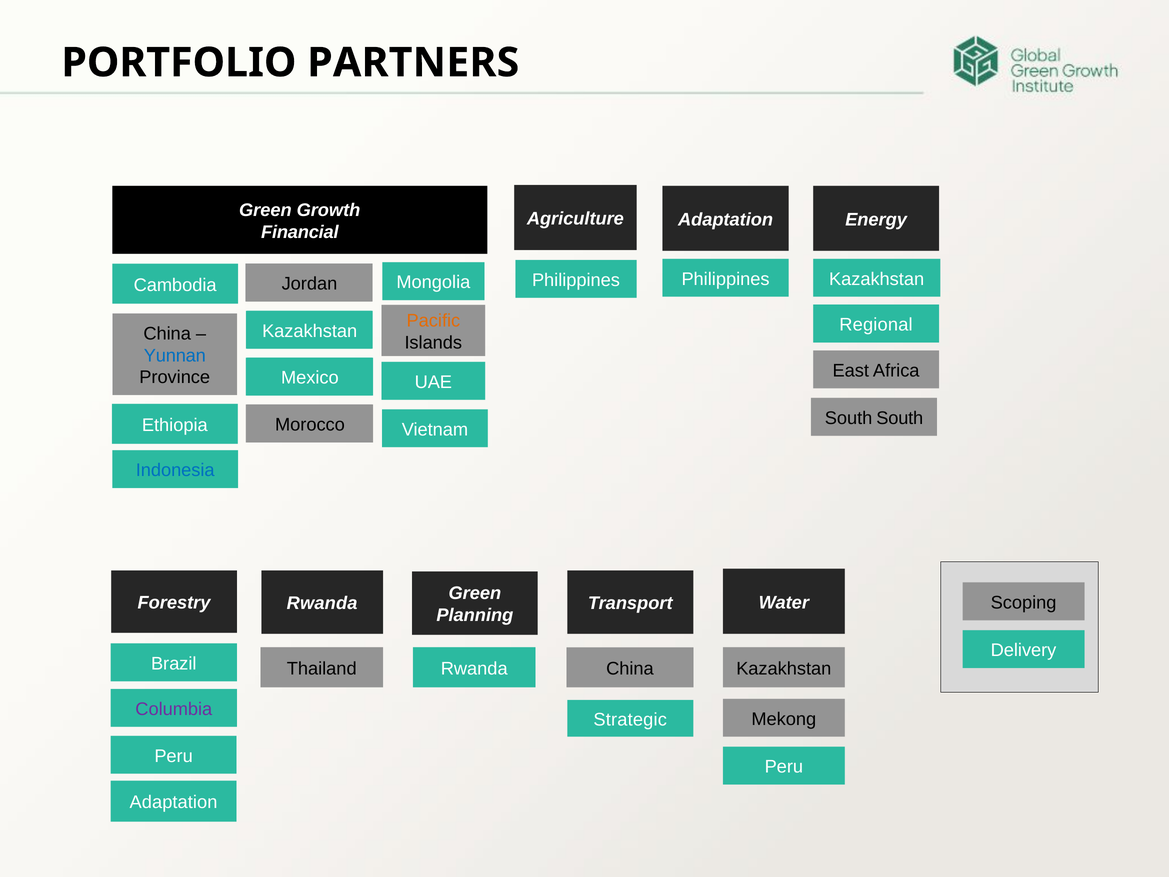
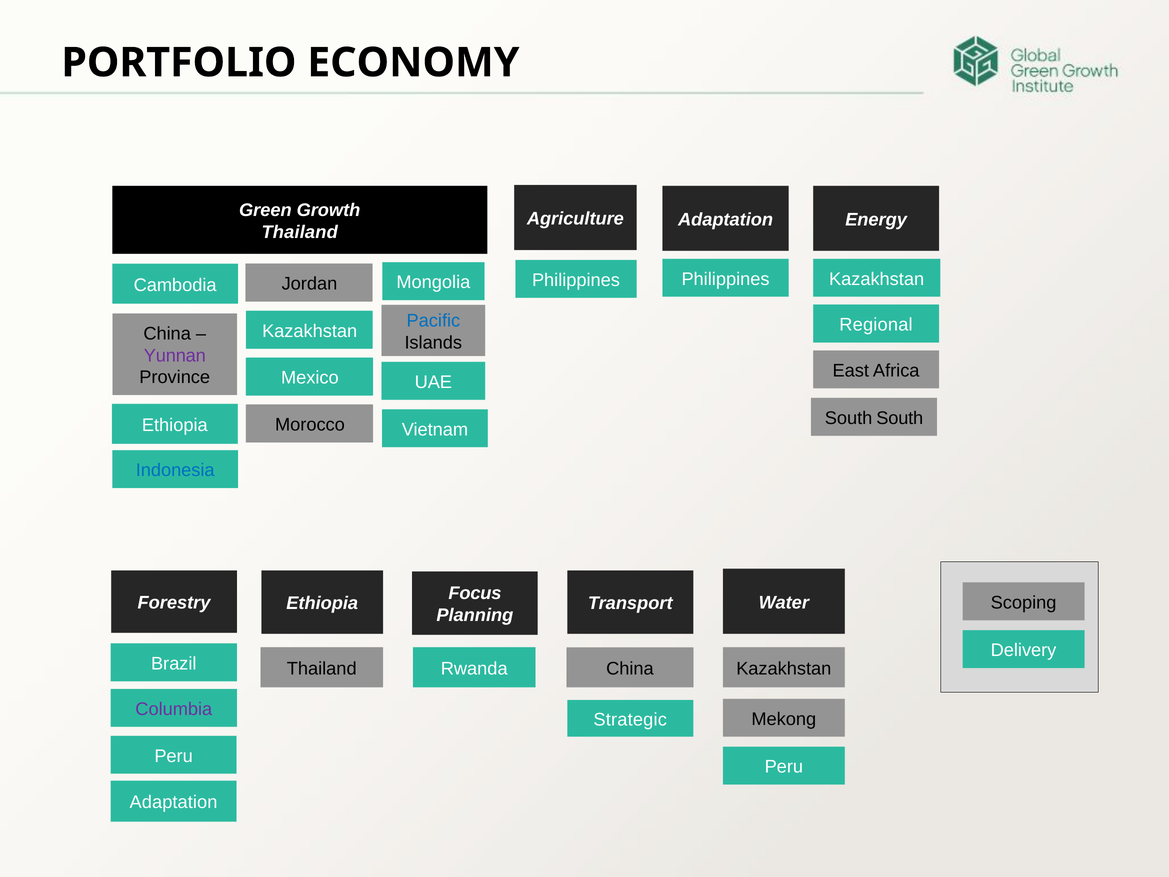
PARTNERS: PARTNERS -> ECONOMY (413, 63)
Financial: Financial -> Thailand (300, 232)
Pacific colour: orange -> blue (433, 321)
Yunnan colour: blue -> purple (175, 355)
Green: Green -> Focus (475, 593)
Forestry Rwanda: Rwanda -> Ethiopia (322, 603)
